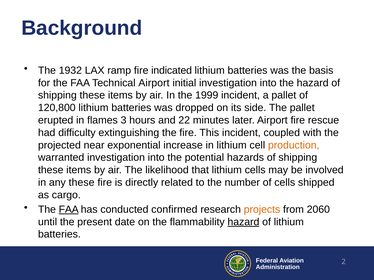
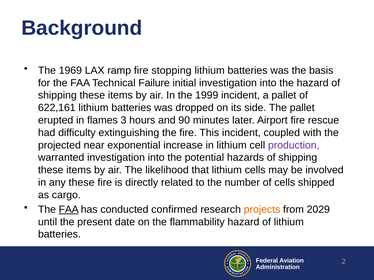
1932: 1932 -> 1969 (70, 71)
indicated: indicated -> stopping (171, 71)
Technical Airport: Airport -> Failure (154, 83)
120,800: 120,800 -> 622,161 (57, 108)
22: 22 -> 90 (184, 120)
production colour: orange -> purple (294, 145)
2060: 2060 -> 2029 (318, 210)
hazard underline: present -> none (243, 222)
